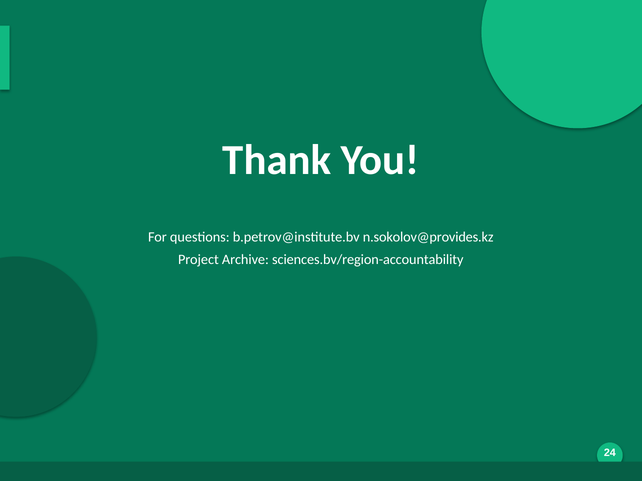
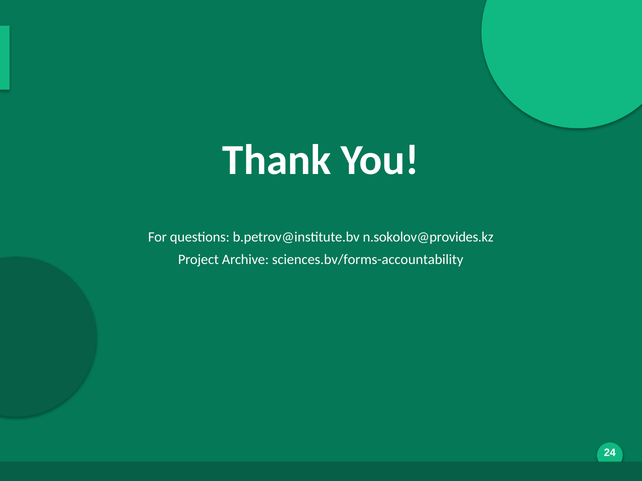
sciences.bv/region-accountability: sciences.bv/region-accountability -> sciences.bv/forms-accountability (368, 260)
